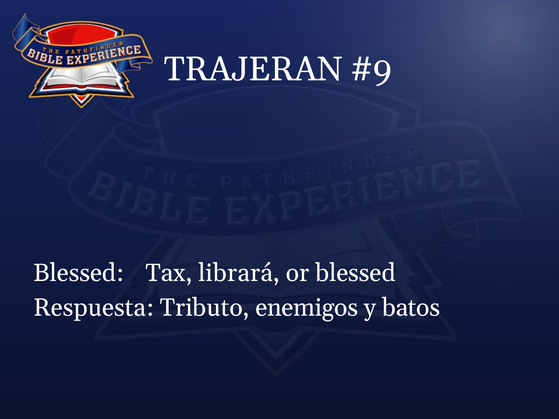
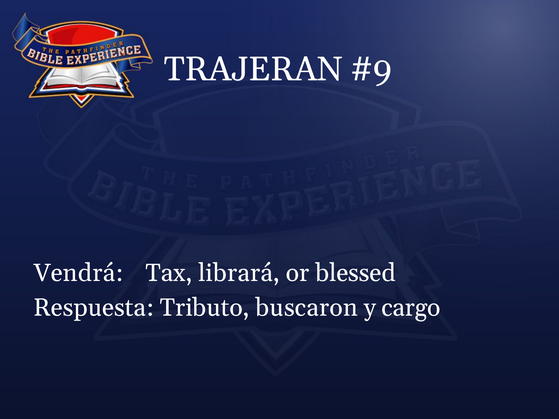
Blessed: Blessed -> Vendrá (79, 273)
enemigos: enemigos -> buscaron (307, 308)
batos: batos -> cargo (411, 308)
